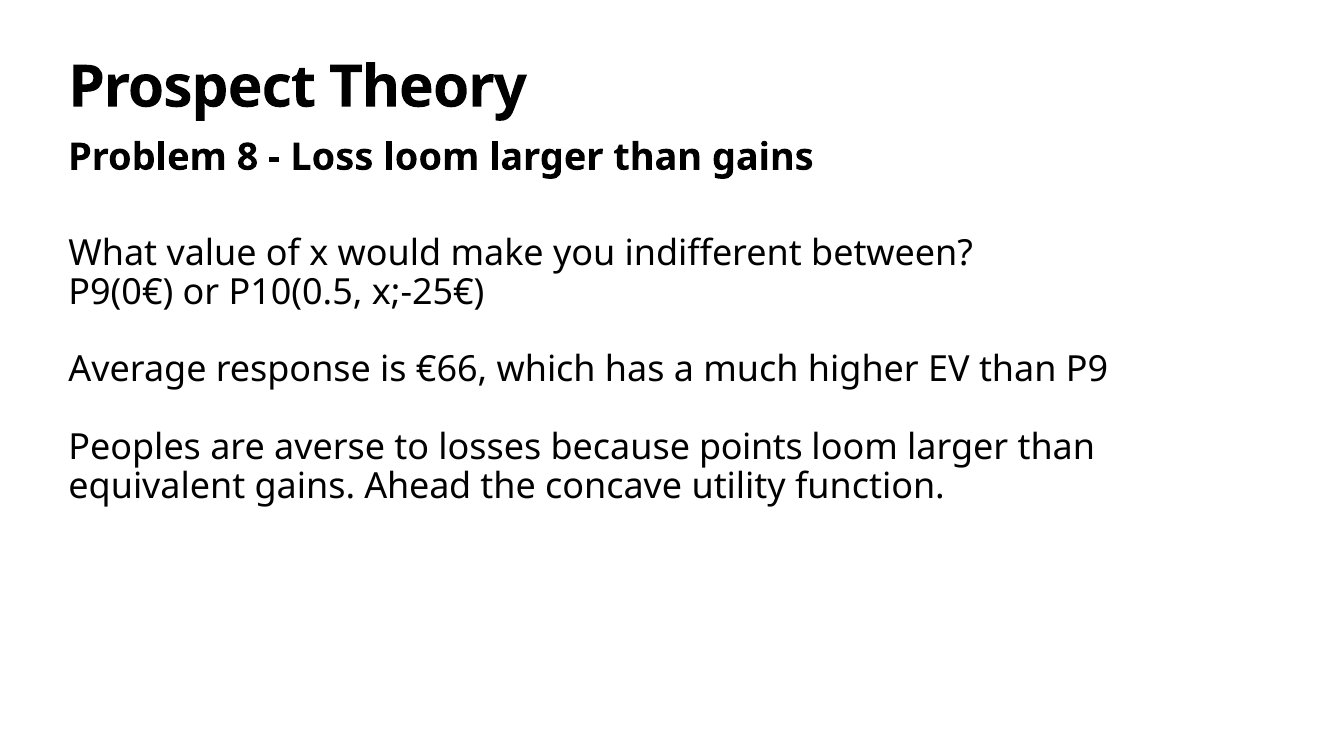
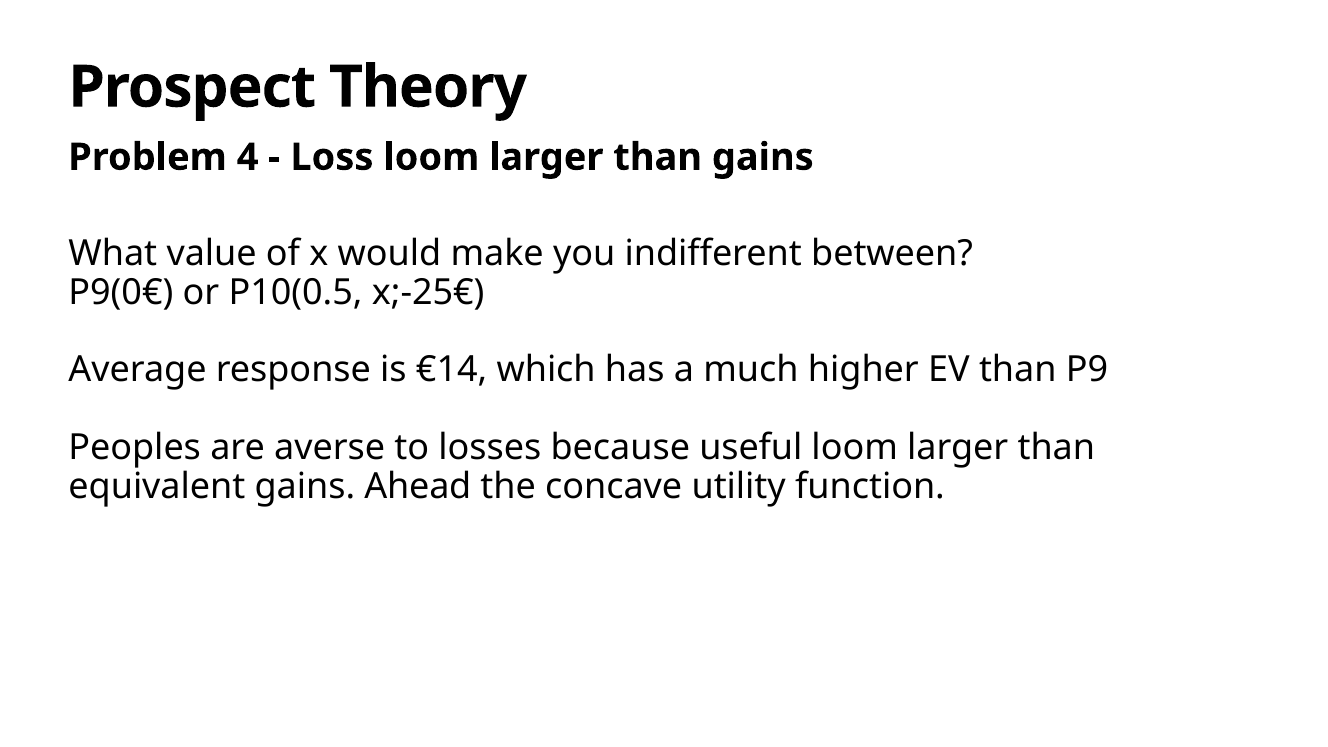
8: 8 -> 4 (248, 157)
€66: €66 -> €14 (452, 370)
points: points -> useful (751, 448)
